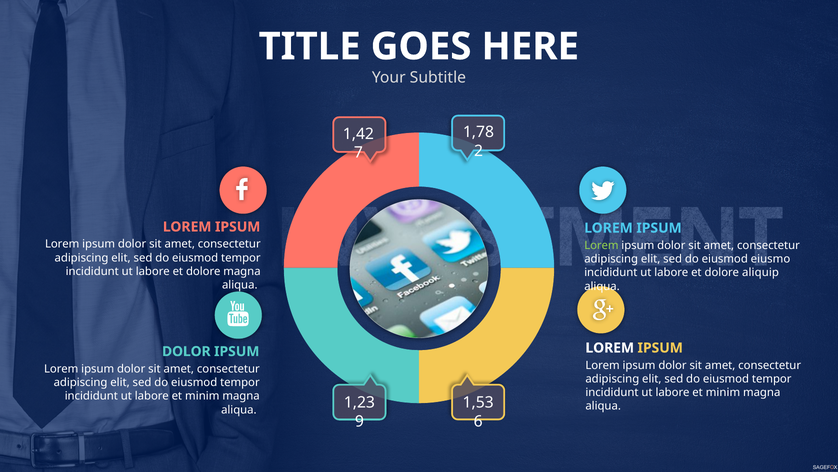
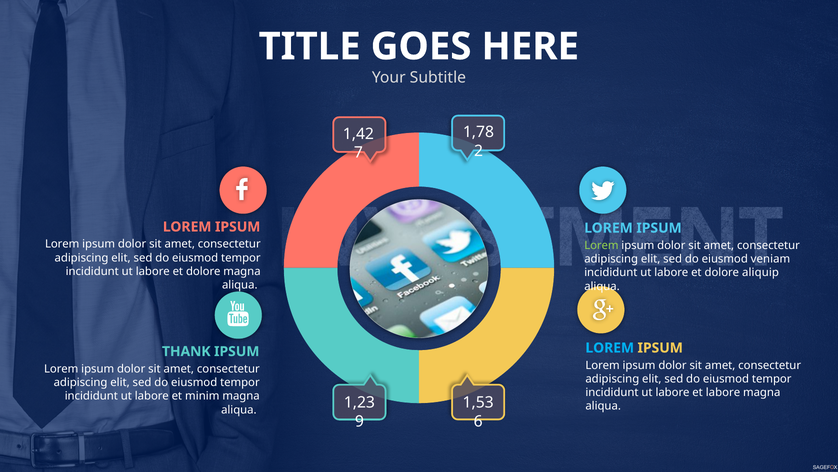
eiusmo: eiusmo -> veniam (770, 259)
LOREM colour: white -> light blue (610, 347)
DOLOR: DOLOR -> THANK (186, 351)
minim: minim -> labore (723, 392)
